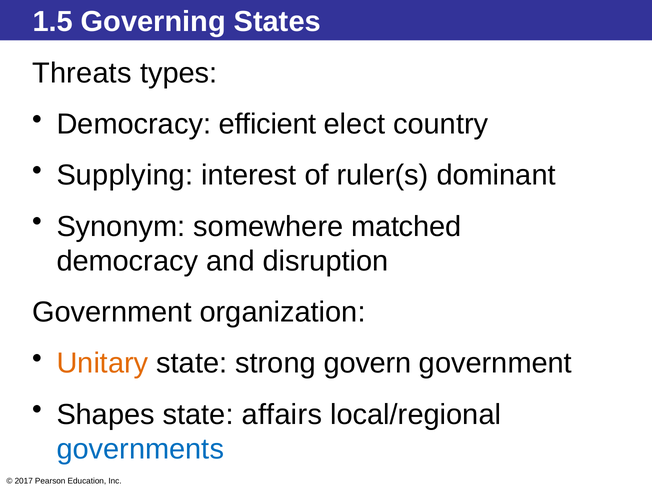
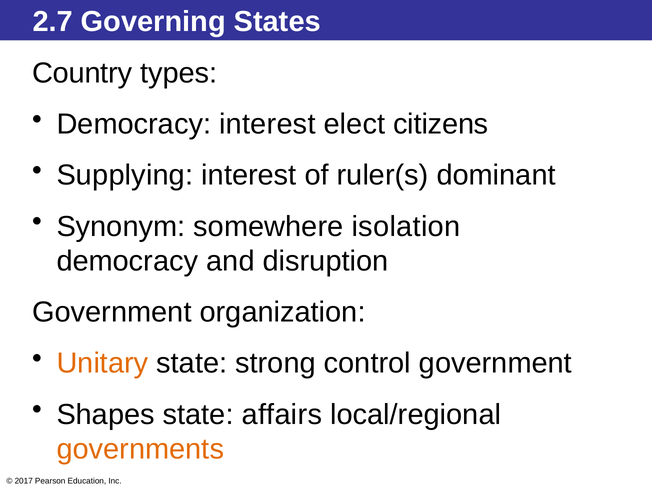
1.5: 1.5 -> 2.7 (53, 22)
Threats: Threats -> Country (82, 73)
Democracy efficient: efficient -> interest (267, 124)
country: country -> citizens (441, 124)
matched: matched -> isolation (406, 226)
govern: govern -> control (367, 363)
governments colour: blue -> orange (140, 449)
